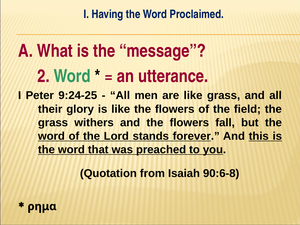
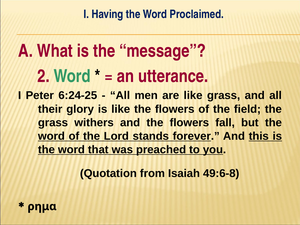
9:24-25: 9:24-25 -> 6:24-25 (78, 96)
90:6-8: 90:6-8 -> 49:6-8 (221, 173)
